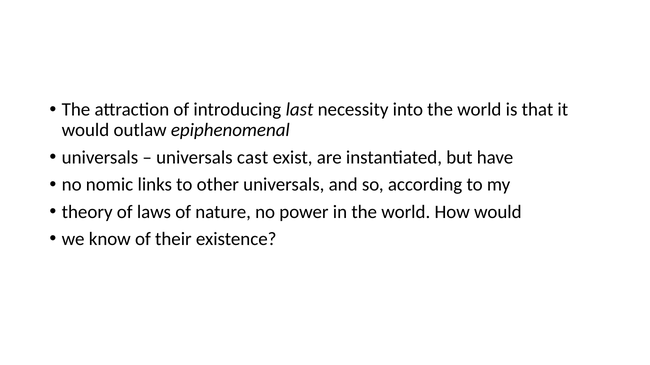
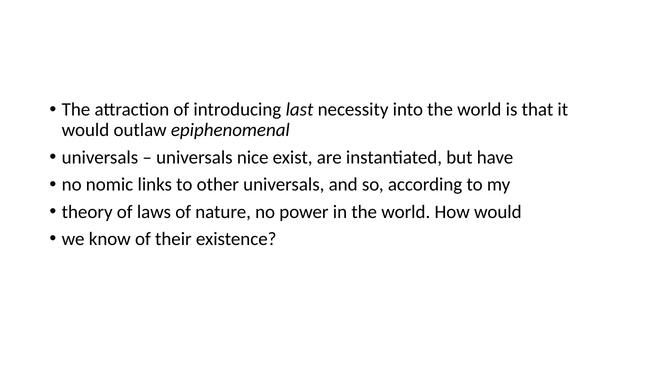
cast: cast -> nice (253, 158)
